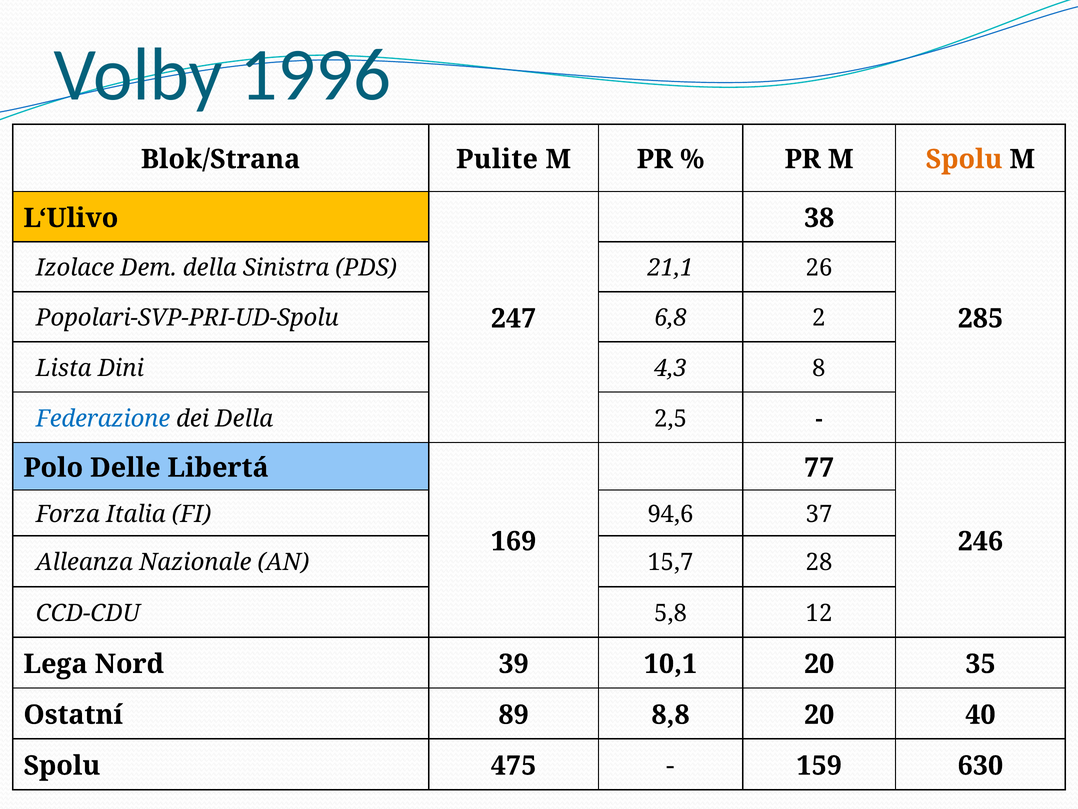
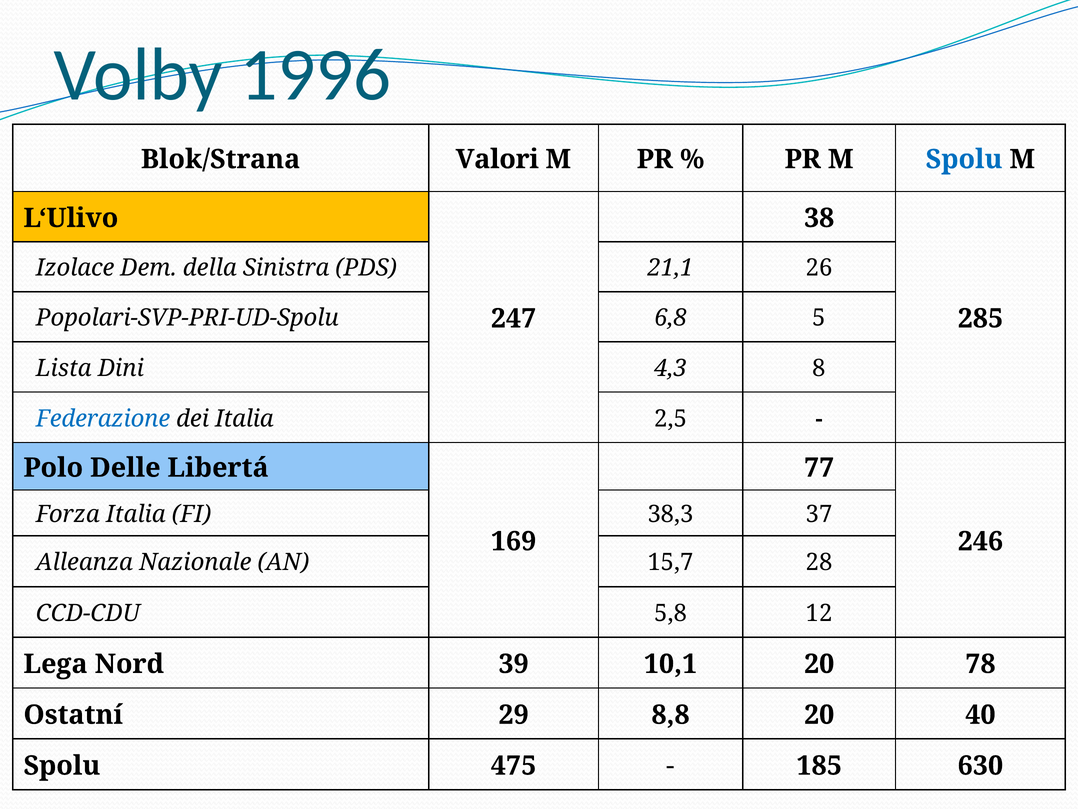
Pulite: Pulite -> Valori (497, 159)
Spolu colour: orange -> blue (964, 159)
2: 2 -> 5 (819, 318)
dei Della: Della -> Italia (244, 418)
94,6: 94,6 -> 38,3 (671, 514)
35: 35 -> 78 (980, 664)
89: 89 -> 29 (514, 714)
159: 159 -> 185 (819, 765)
